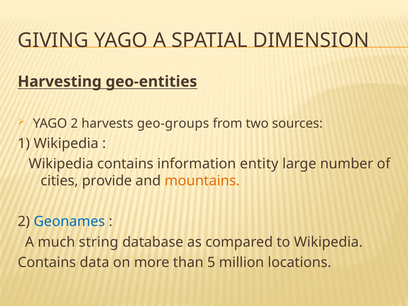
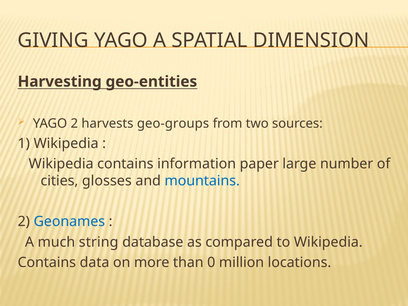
entity: entity -> paper (259, 164)
provide: provide -> glosses (107, 181)
mountains colour: orange -> blue (202, 181)
5: 5 -> 0 (211, 262)
